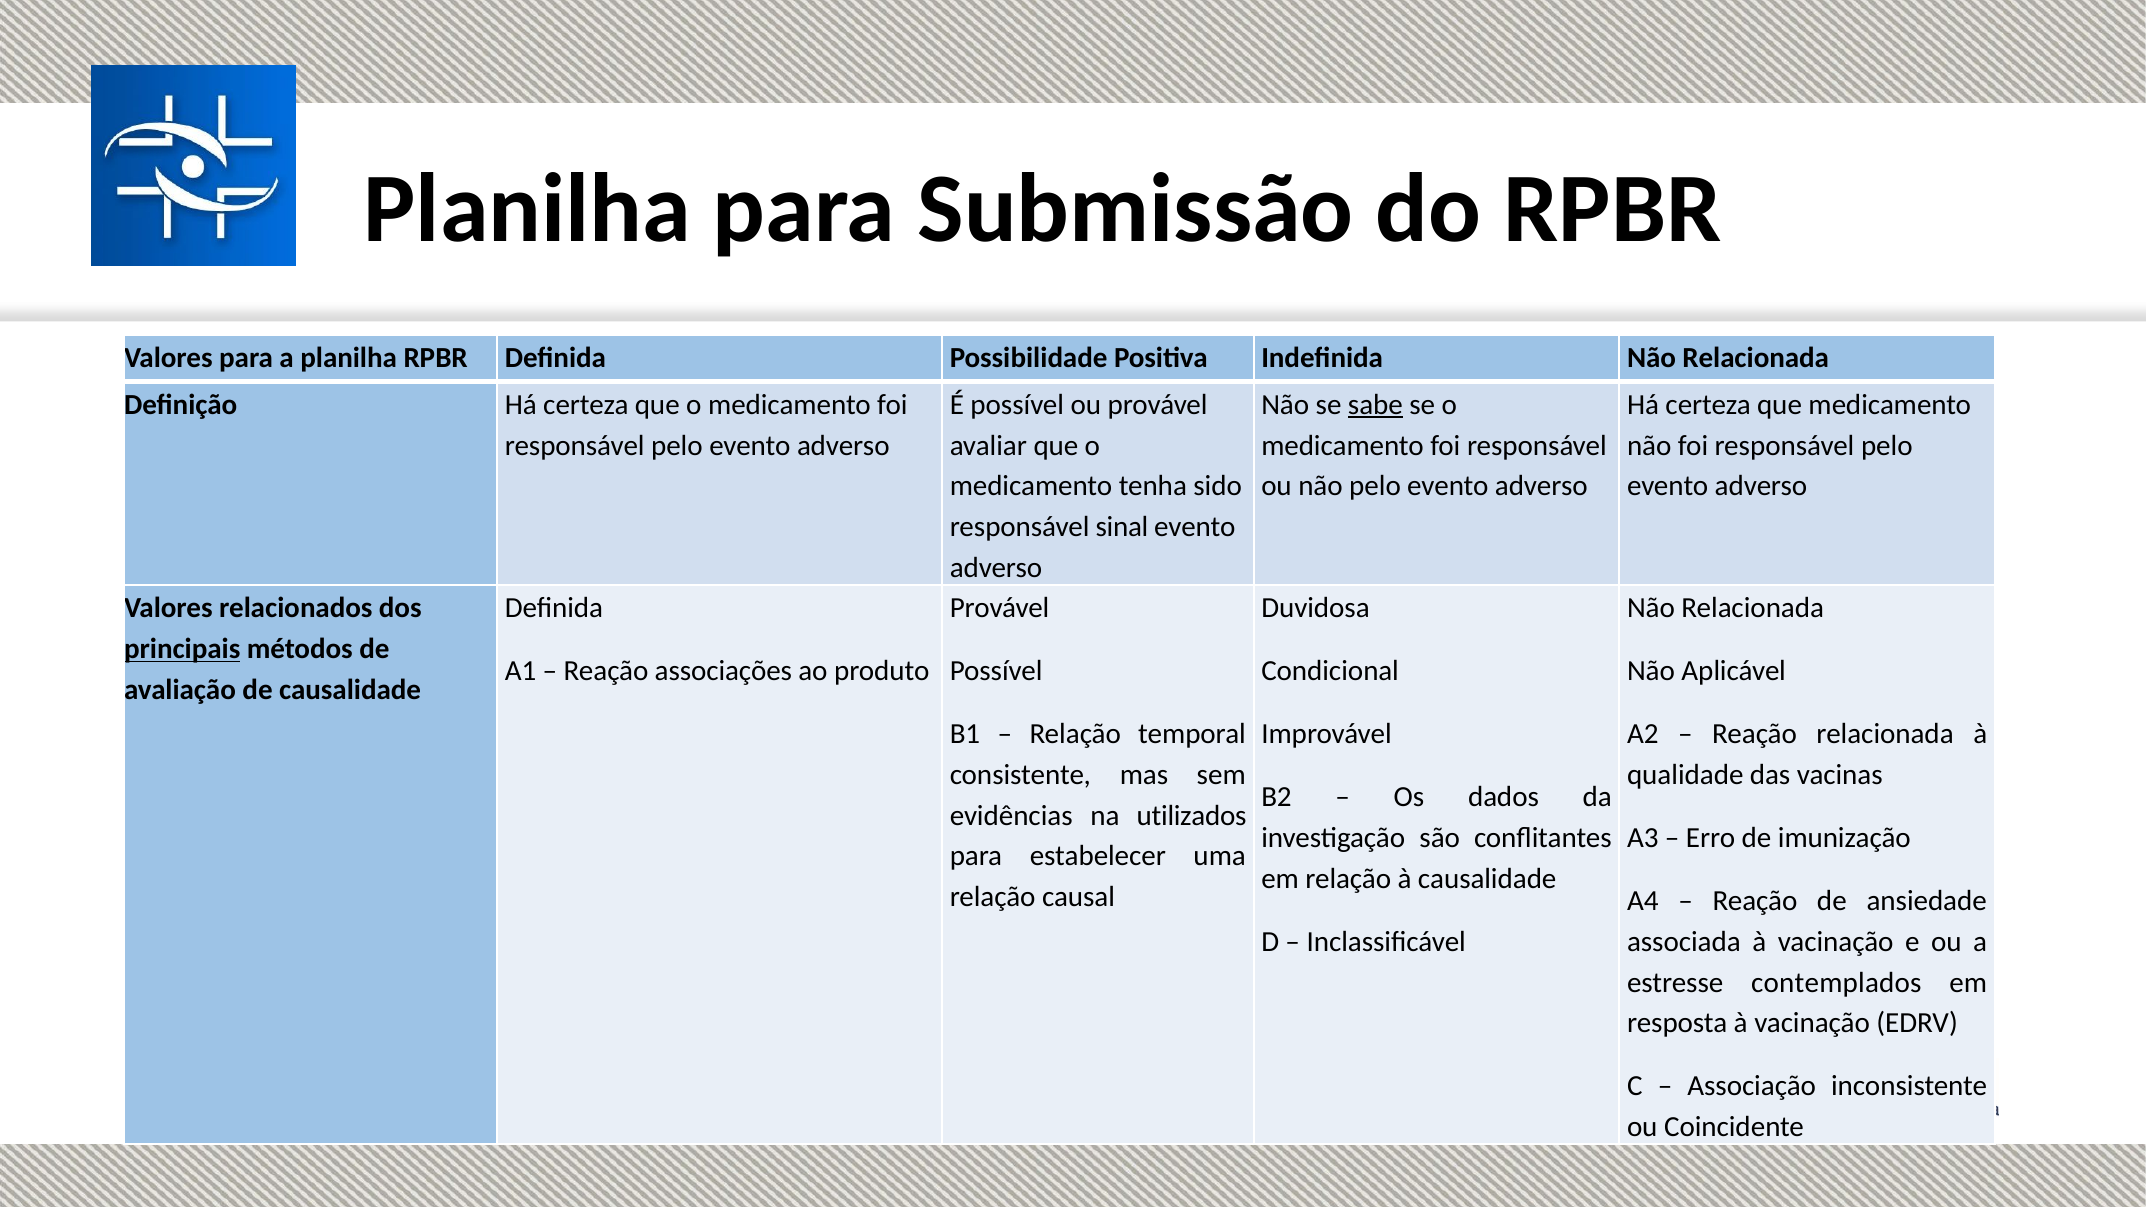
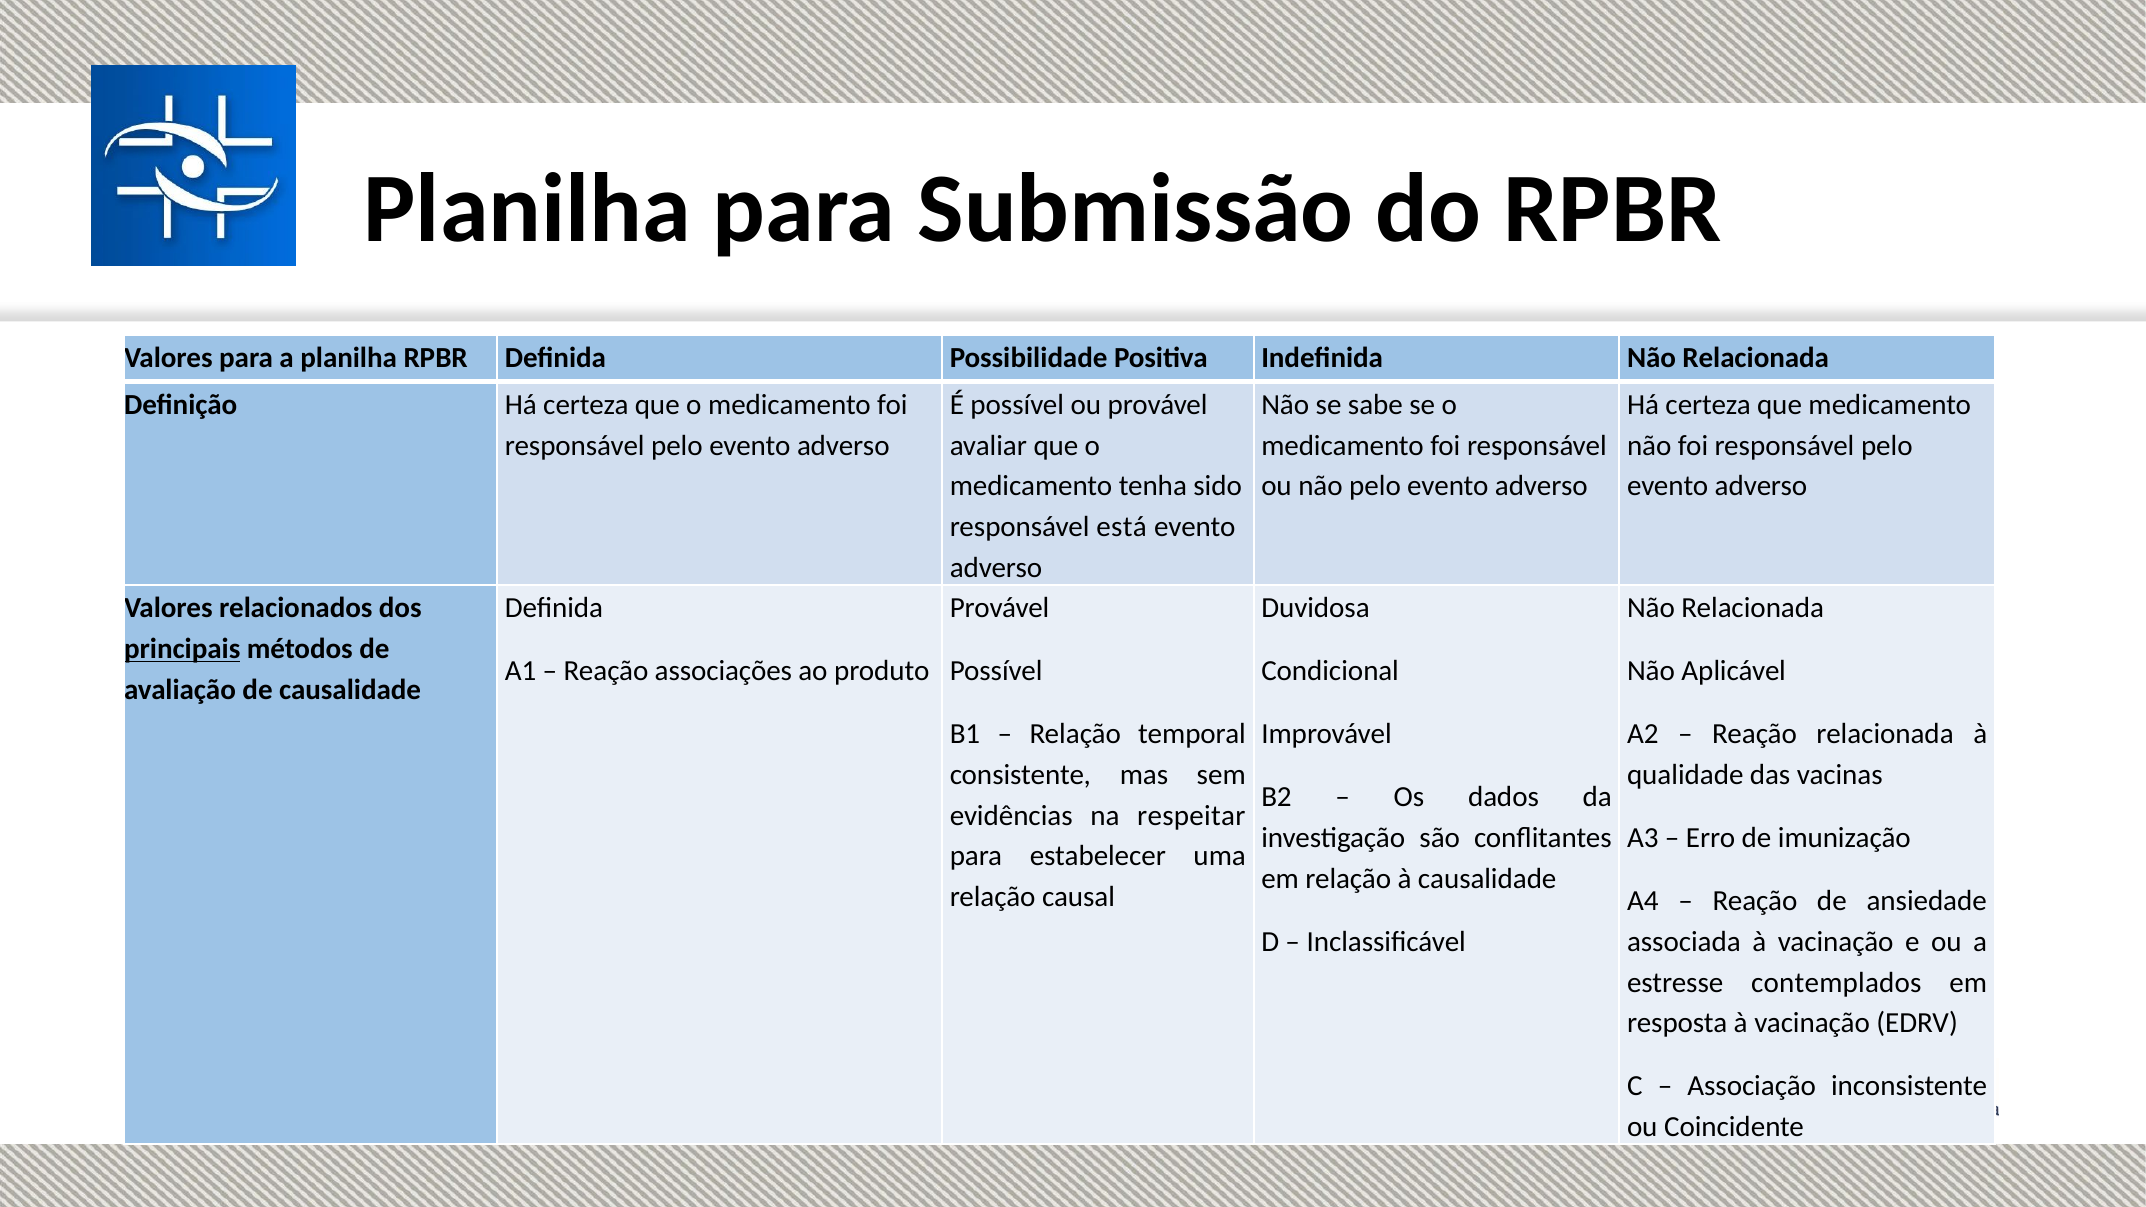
sabe underline: present -> none (1375, 405)
sinal: sinal -> está (1122, 527)
utilizados: utilizados -> respeitar (1191, 816)
